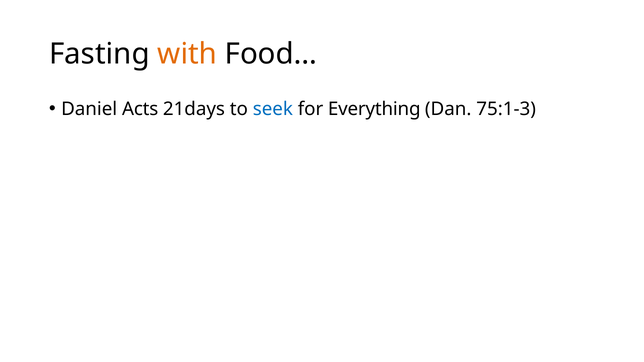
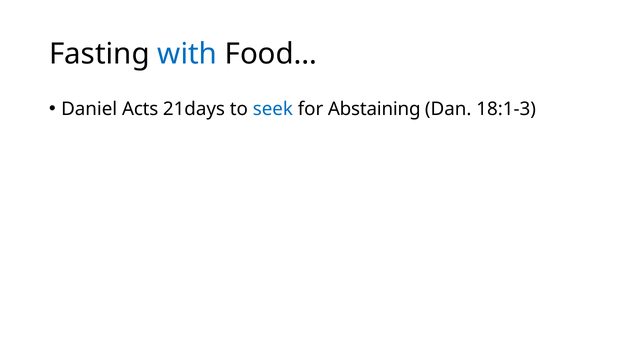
with colour: orange -> blue (187, 54)
Everything: Everything -> Abstaining (374, 109)
75:1-3: 75:1-3 -> 18:1-3 (506, 109)
